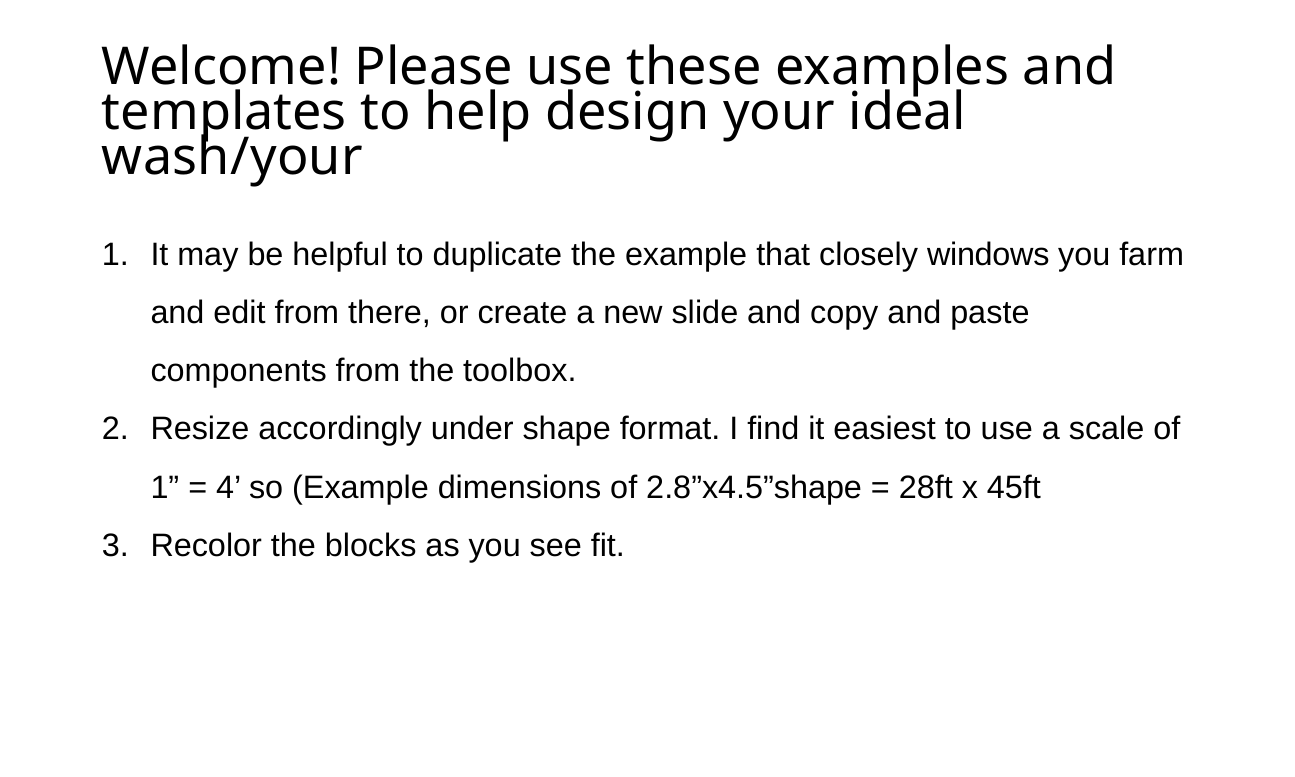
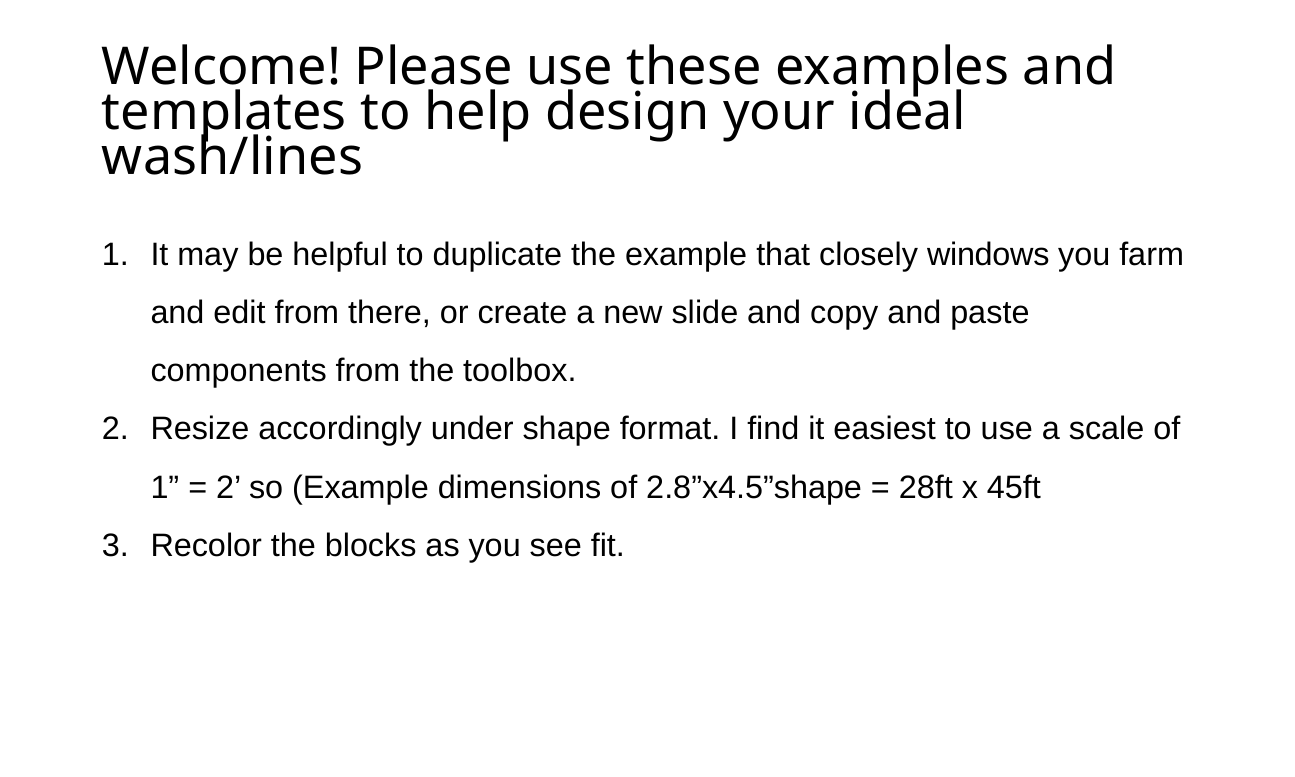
wash/your: wash/your -> wash/lines (233, 158)
4: 4 -> 2 (229, 488)
